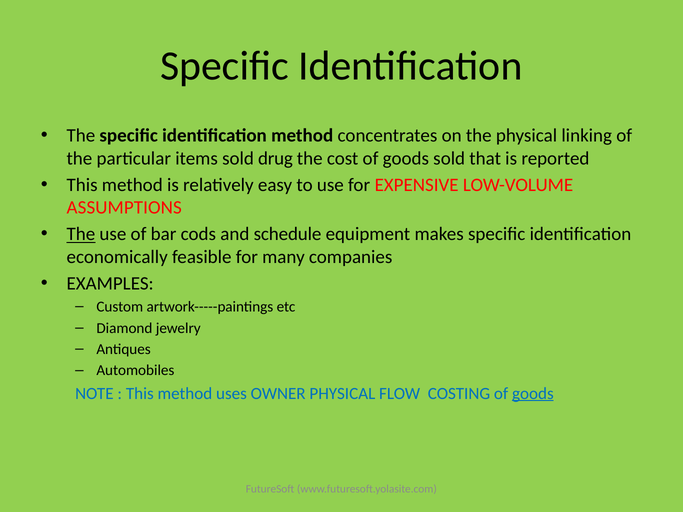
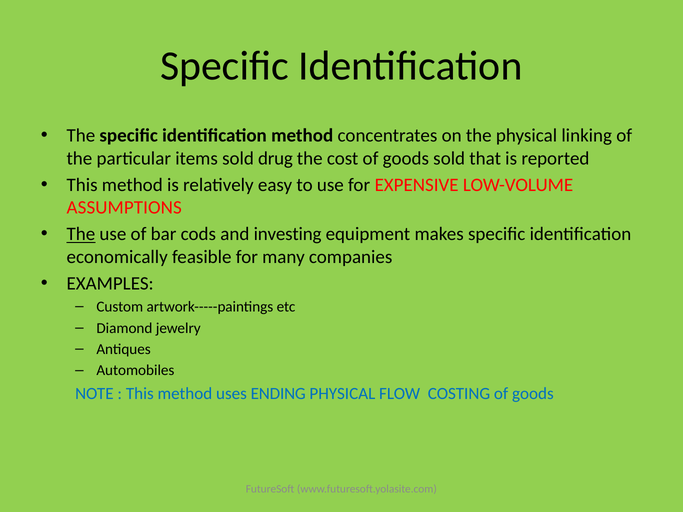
schedule: schedule -> investing (288, 234)
OWNER: OWNER -> ENDING (278, 394)
goods underline: present -> none (533, 394)
